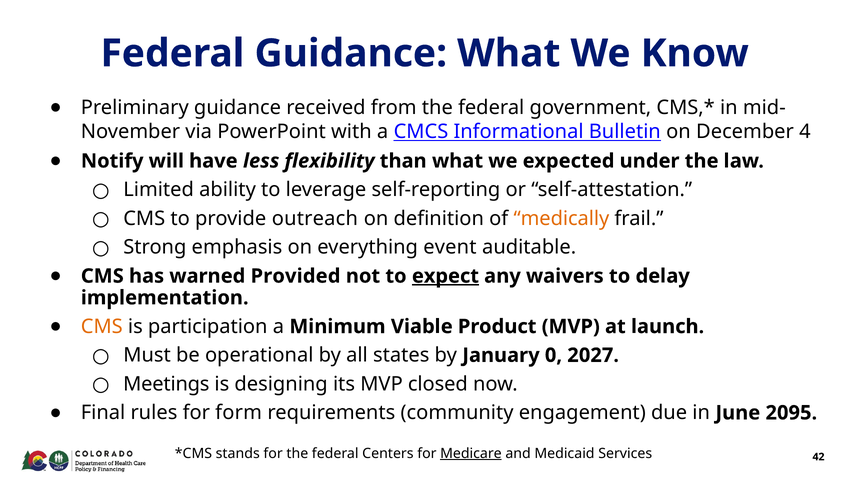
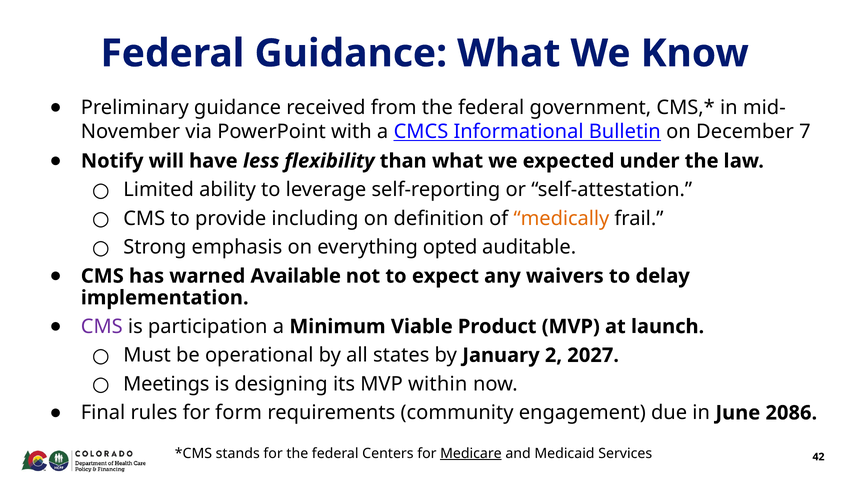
4: 4 -> 7 (805, 132)
outreach: outreach -> including (315, 219)
event: event -> opted (450, 247)
Provided: Provided -> Available (296, 276)
expect underline: present -> none (445, 276)
CMS colour: orange -> purple (102, 327)
0: 0 -> 2 (553, 355)
closed: closed -> within (438, 384)
2095: 2095 -> 2086 (791, 413)
